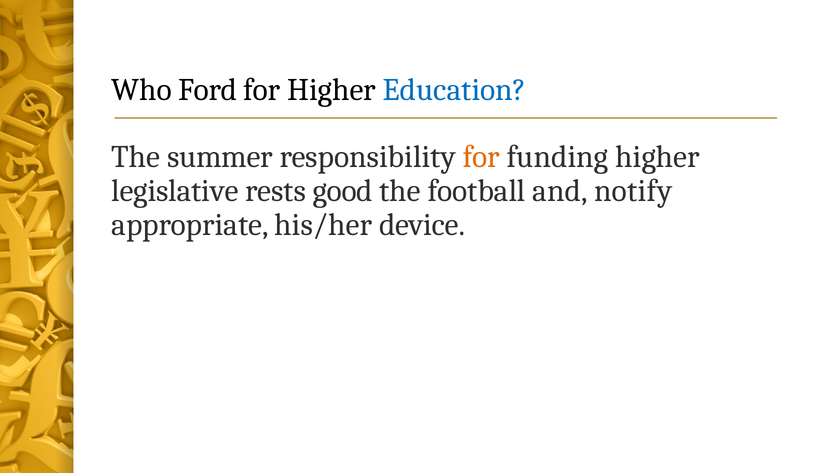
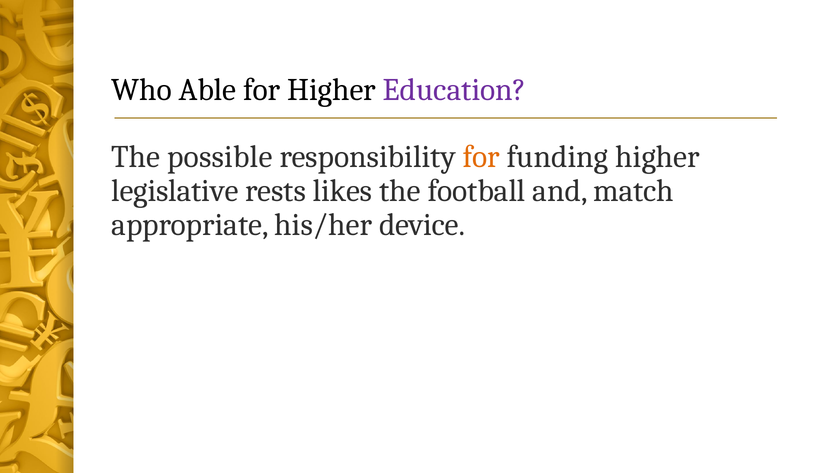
Ford: Ford -> Able (207, 90)
Education colour: blue -> purple (455, 90)
summer: summer -> possible (220, 156)
good: good -> likes (343, 191)
notify: notify -> match (633, 191)
